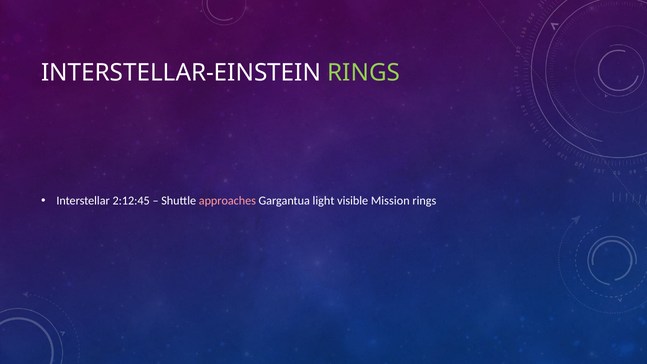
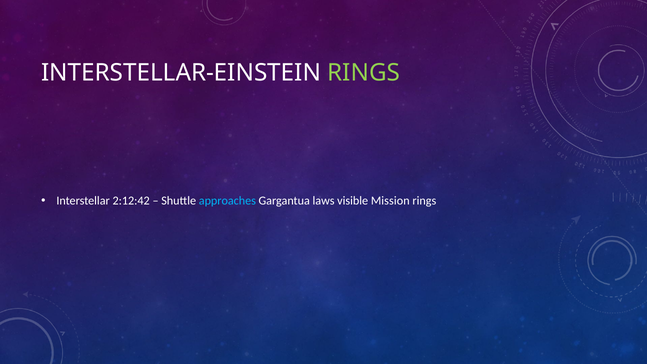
2:12:45: 2:12:45 -> 2:12:42 (131, 201)
approaches colour: pink -> light blue (227, 201)
light: light -> laws (324, 201)
